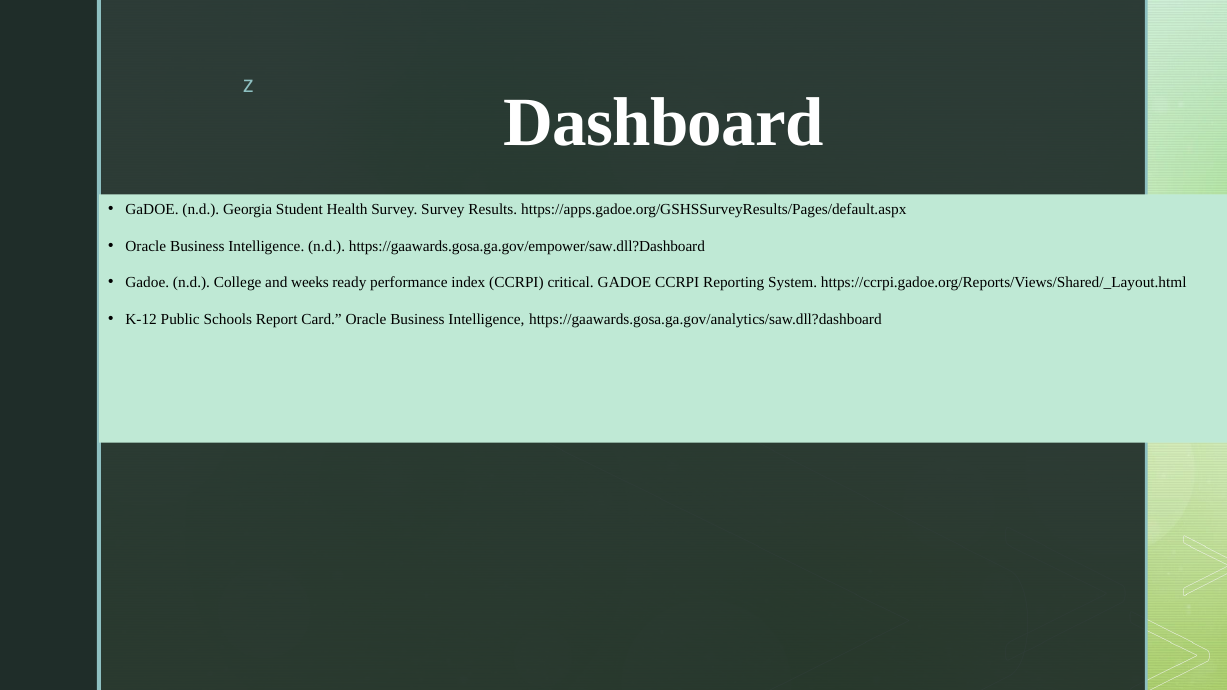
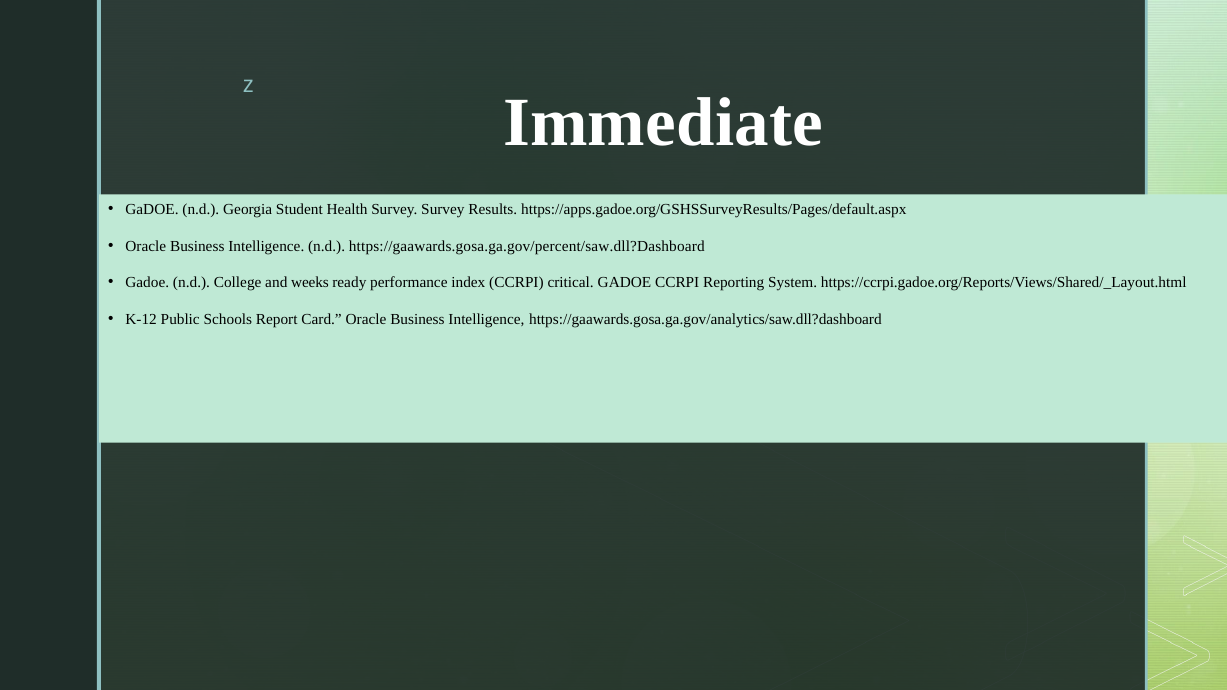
Dashboard: Dashboard -> Immediate (663, 123)
https://gaawards.gosa.ga.gov/empower/saw.dll?Dashboard: https://gaawards.gosa.ga.gov/empower/saw.dll?Dashboard -> https://gaawards.gosa.ga.gov/percent/saw.dll?Dashboard (527, 246)
